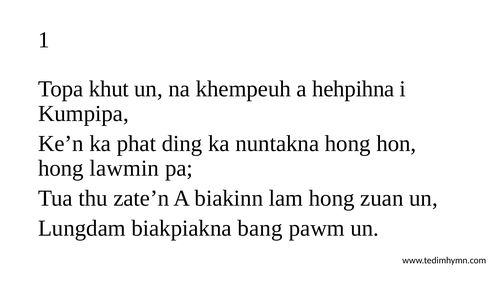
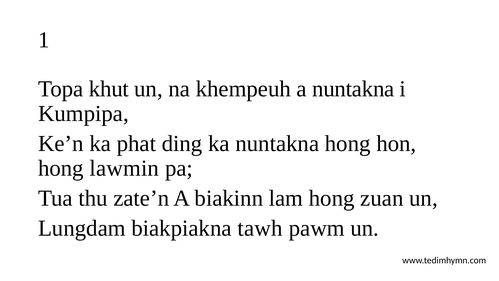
a hehpihna: hehpihna -> nuntakna (353, 89)
bang: bang -> tawh (260, 228)
